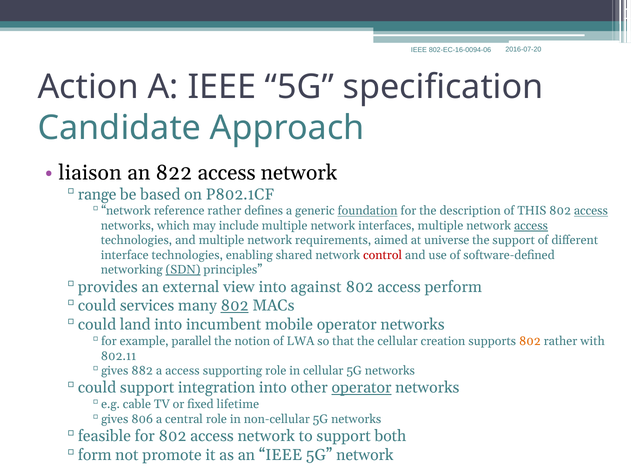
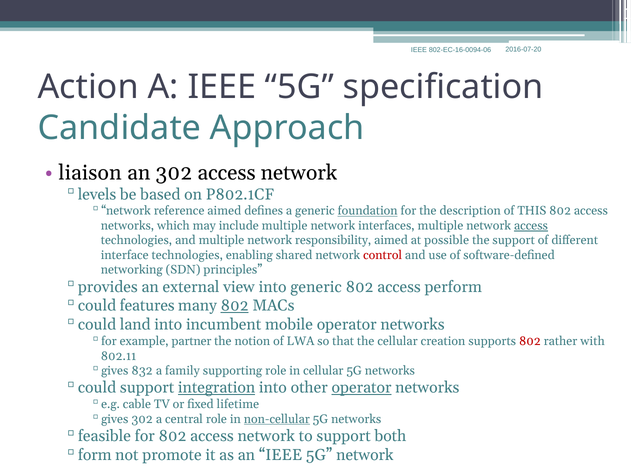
an 822: 822 -> 302 (174, 173)
range: range -> levels (97, 194)
reference rather: rather -> aimed (224, 211)
access underline: present -> none (591, 211)
requirements: requirements -> responsibility (333, 240)
universe: universe -> possible (447, 240)
SDN underline: present -> none (183, 270)
into against: against -> generic (316, 287)
services: services -> features (147, 306)
parallel: parallel -> partner (192, 341)
802 colour: orange -> red (530, 341)
882: 882 -> 832 (142, 371)
a access: access -> family (182, 371)
integration underline: none -> present (217, 388)
gives 806: 806 -> 302 (142, 419)
non-cellular underline: none -> present (277, 419)
